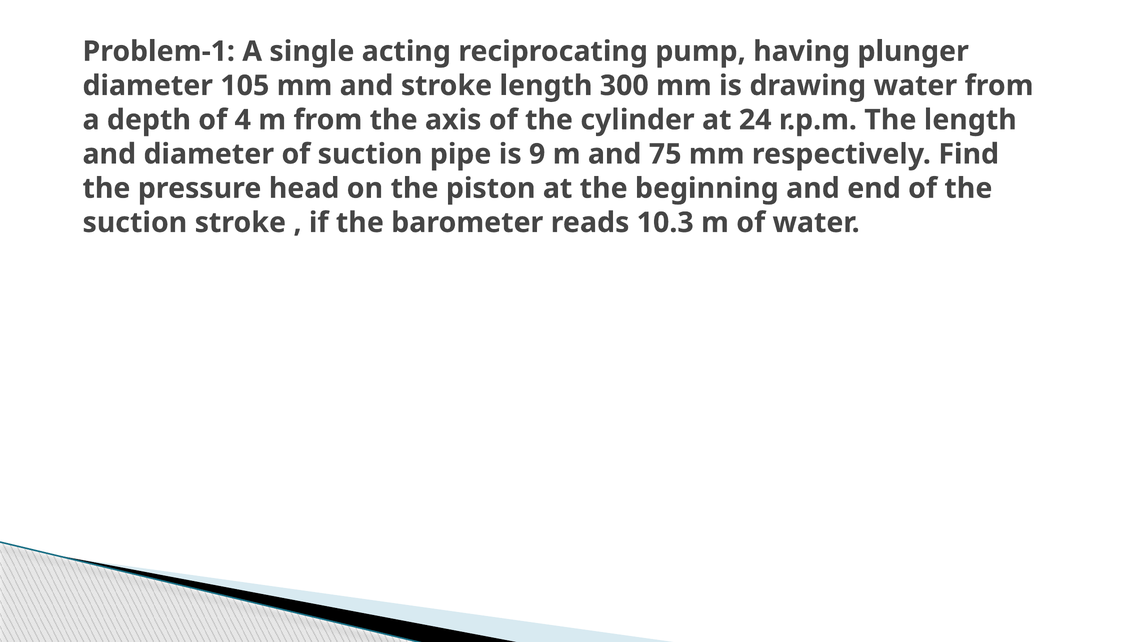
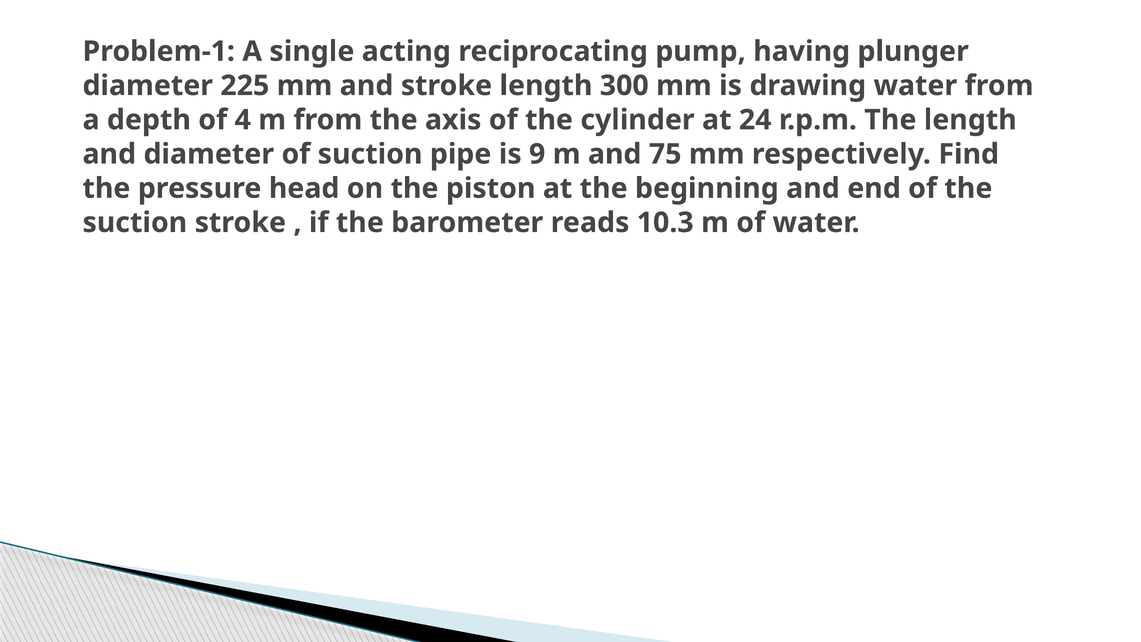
105: 105 -> 225 (245, 86)
